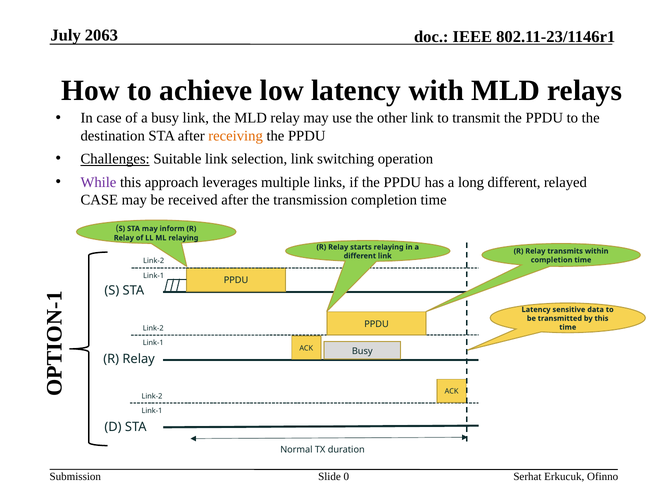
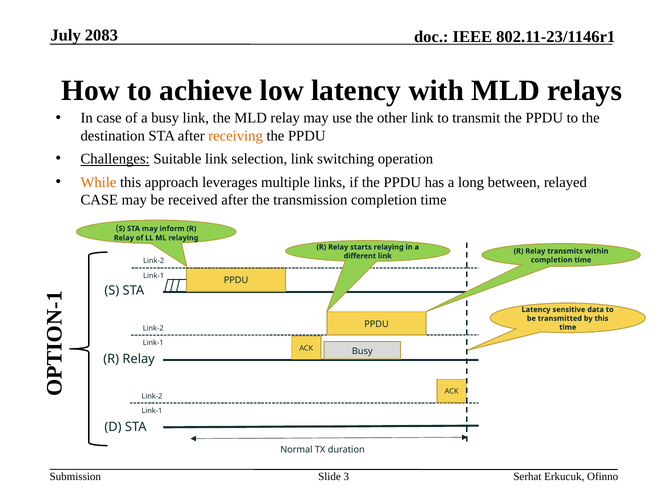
2063: 2063 -> 2083 (101, 35)
While colour: purple -> orange (98, 182)
long different: different -> between (514, 182)
0: 0 -> 3 (346, 476)
